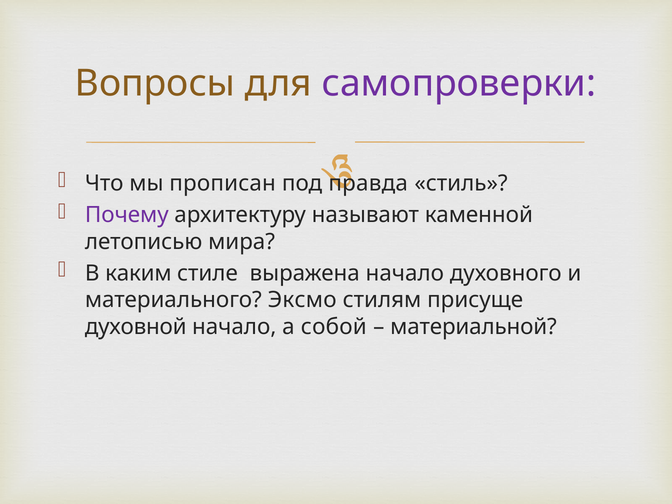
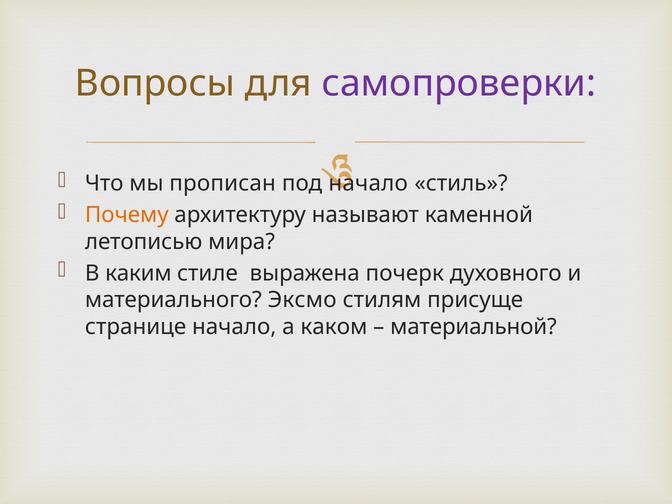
под правда: правда -> начало (368, 184)
Почему colour: purple -> orange (127, 215)
выражена начало: начало -> почерк (405, 273)
духовной: духовной -> странице (136, 327)
собой: собой -> каком (334, 327)
